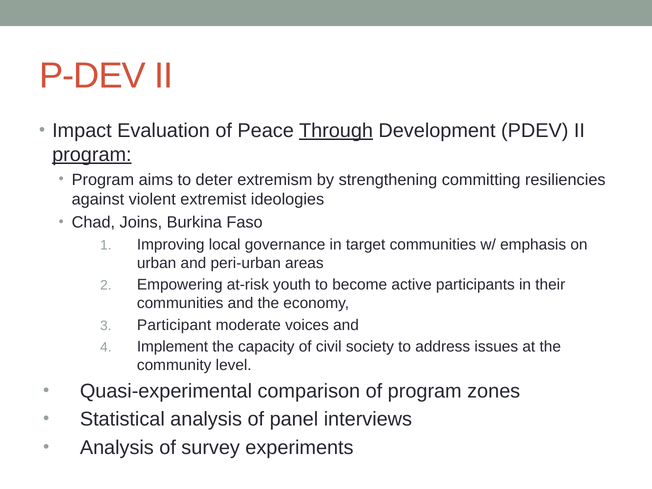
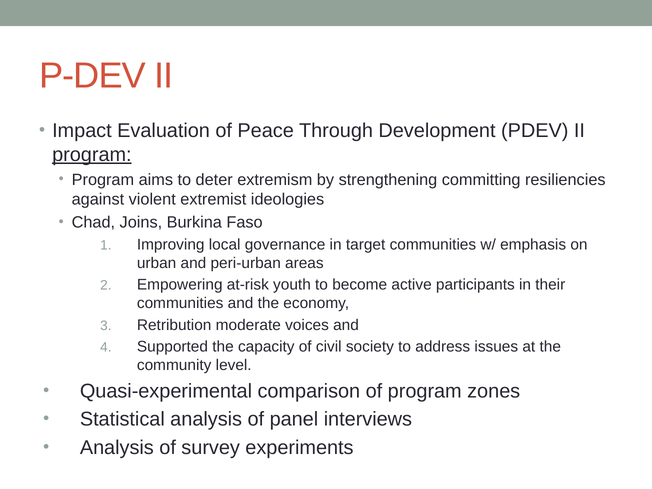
Through underline: present -> none (336, 131)
Participant: Participant -> Retribution (174, 325)
Implement: Implement -> Supported (172, 347)
